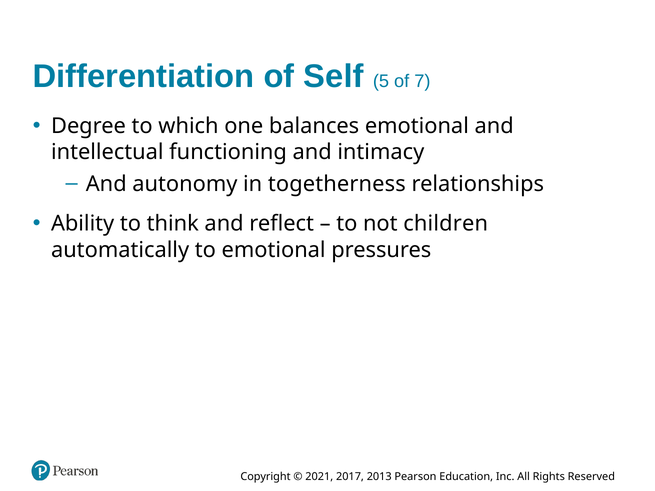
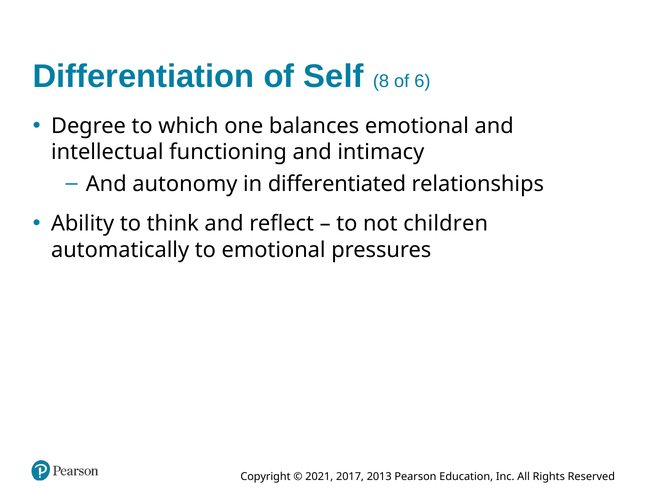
5: 5 -> 8 (381, 81)
7: 7 -> 6 (422, 81)
togetherness: togetherness -> differentiated (337, 184)
